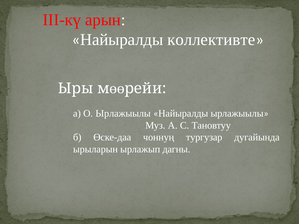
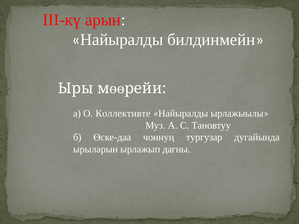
коллективте: коллективте -> билдинмейн (211, 40)
О Ырлажыылы: Ырлажыылы -> Коллективте (123, 114)
